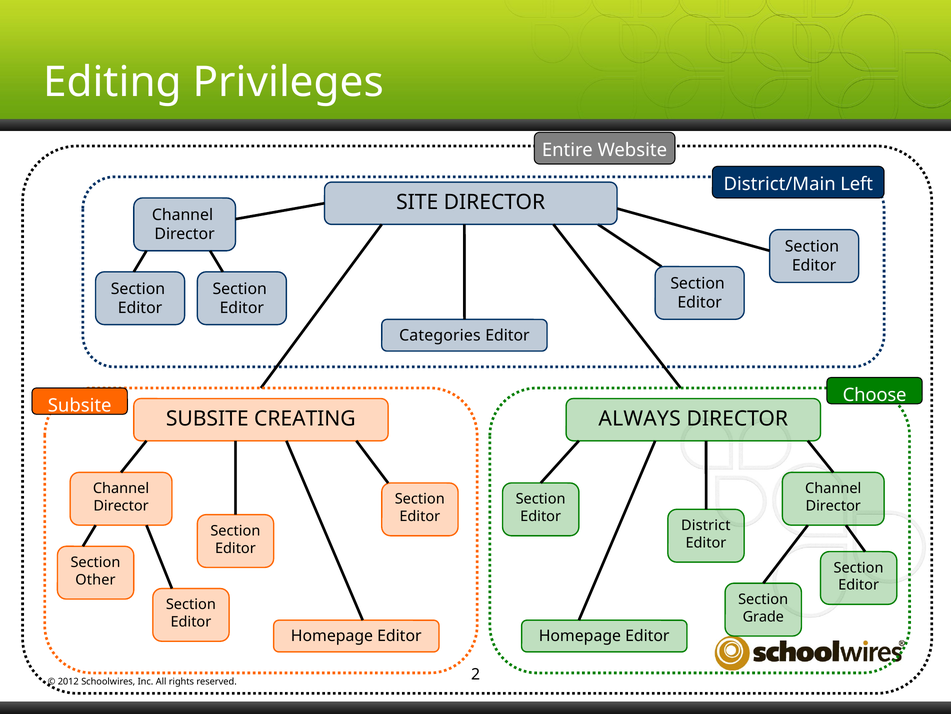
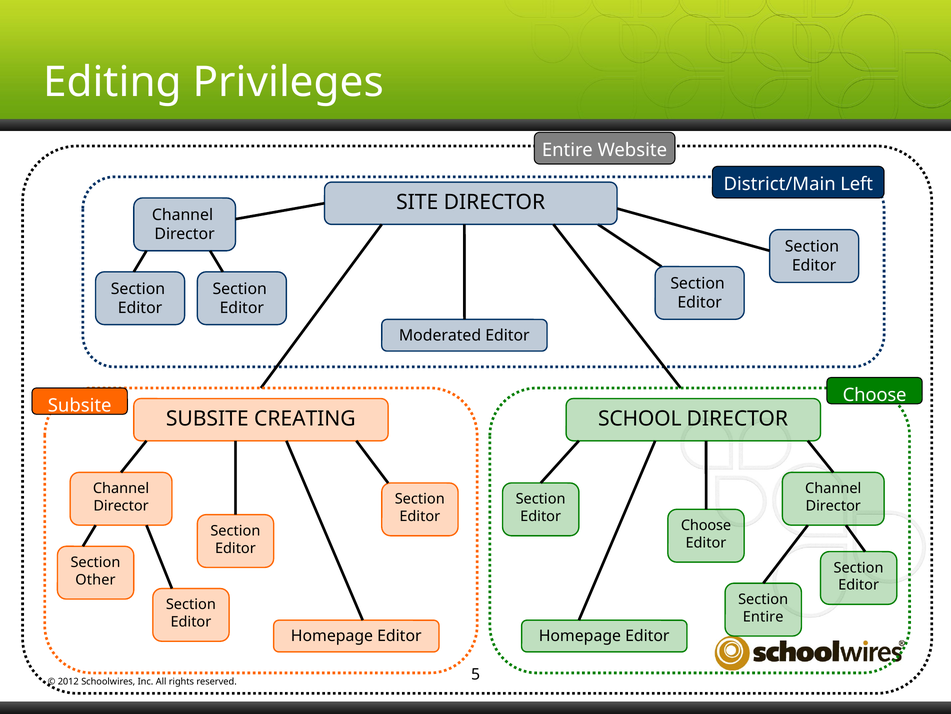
Categories: Categories -> Moderated (440, 335)
ALWAYS: ALWAYS -> SCHOOL (640, 418)
District: District -> Choose (706, 525)
Grade: Grade -> Entire (763, 616)
2: 2 -> 5 (476, 674)
